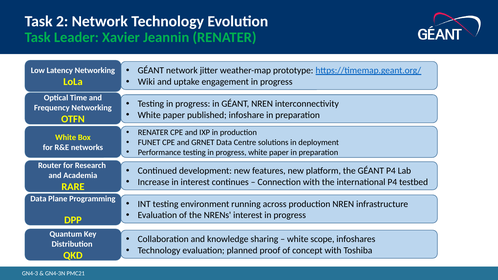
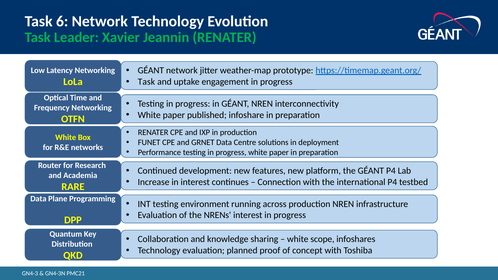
2: 2 -> 6 (62, 21)
Wiki: Wiki -> Task (146, 82)
